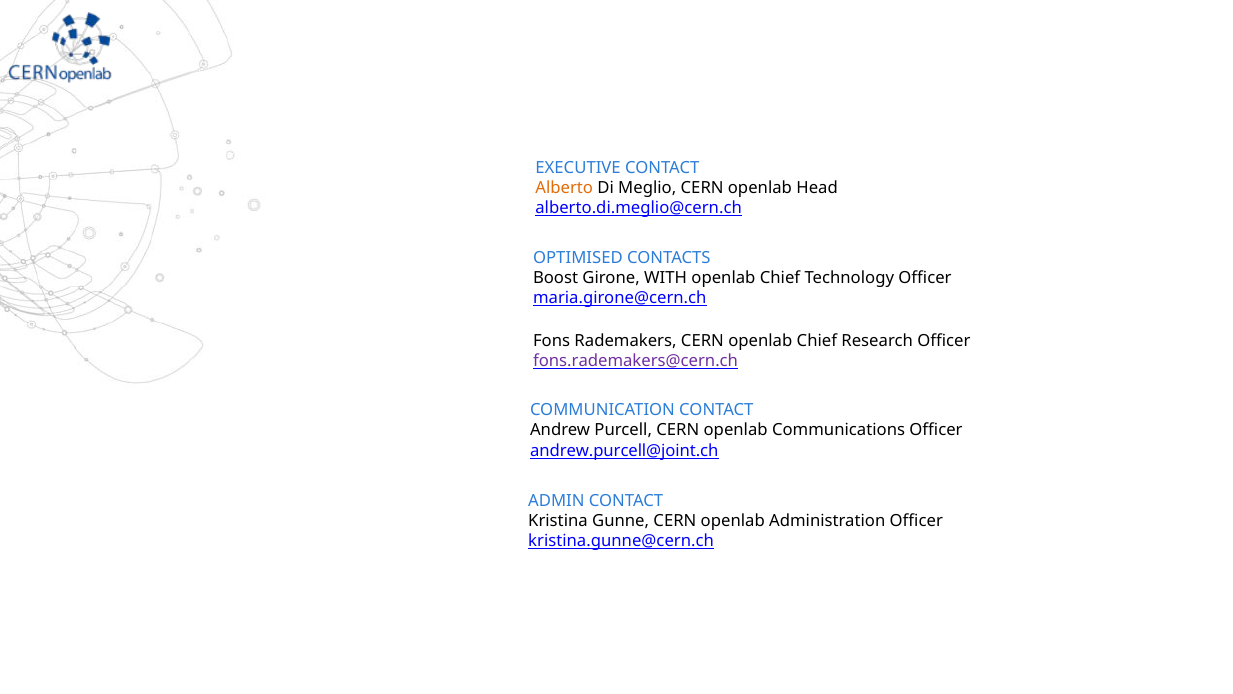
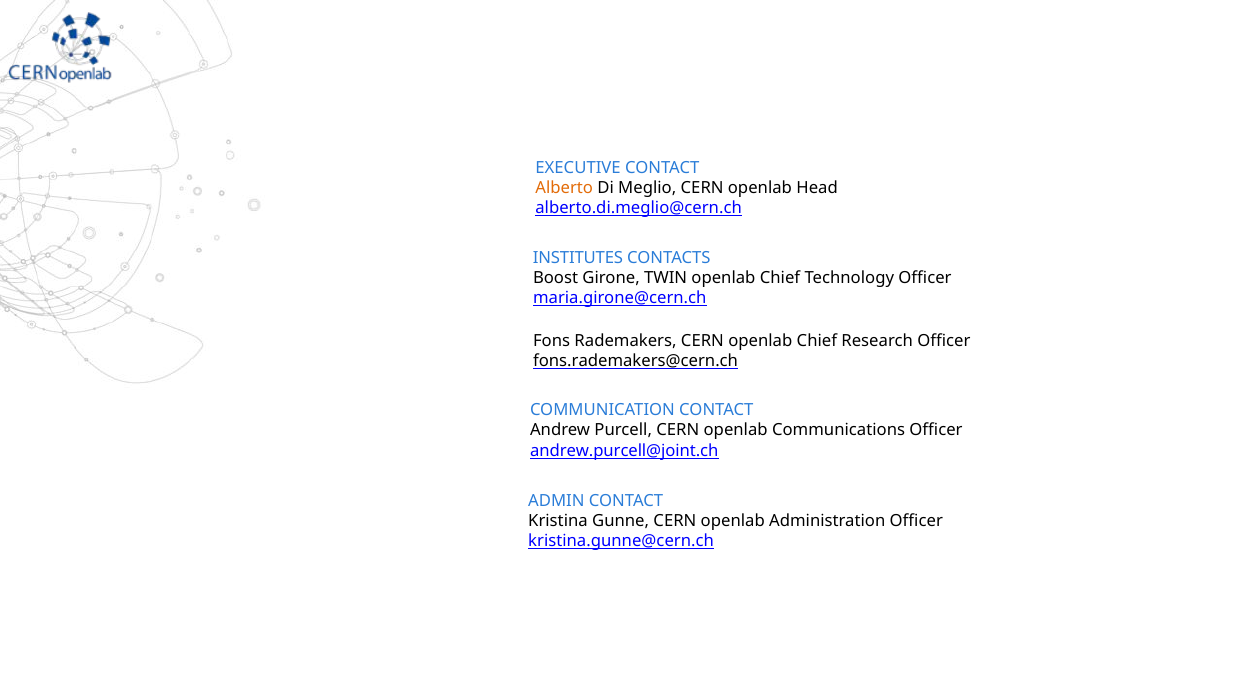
OPTIMISED: OPTIMISED -> INSTITUTES (578, 258)
WITH: WITH -> TWIN (666, 278)
fons.rademakers@cern.ch colour: purple -> black (636, 360)
